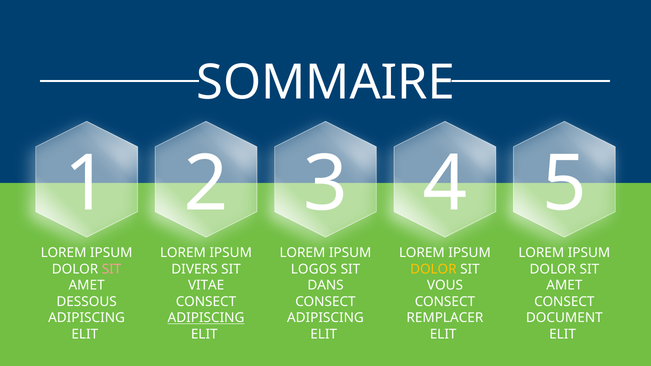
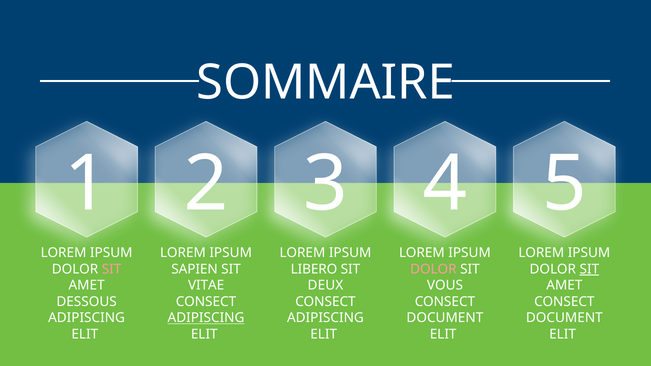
DIVERS: DIVERS -> SAPIEN (194, 269)
LOGOS: LOGOS -> LIBERO (314, 269)
DOLOR colour: yellow -> pink (433, 269)
SIT underline: none -> present (589, 269)
DANS: DANS -> DEUX (325, 286)
REMPLACER: REMPLACER -> DOCUMENT (445, 318)
